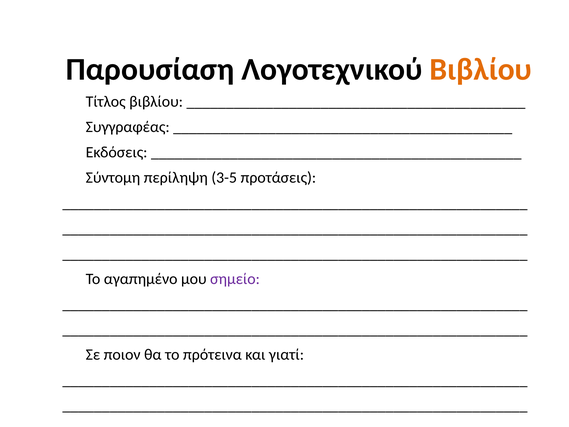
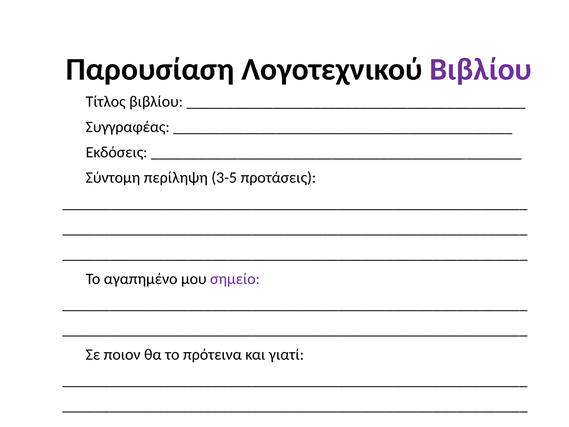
Βιβλίου colour: orange -> purple (481, 69)
